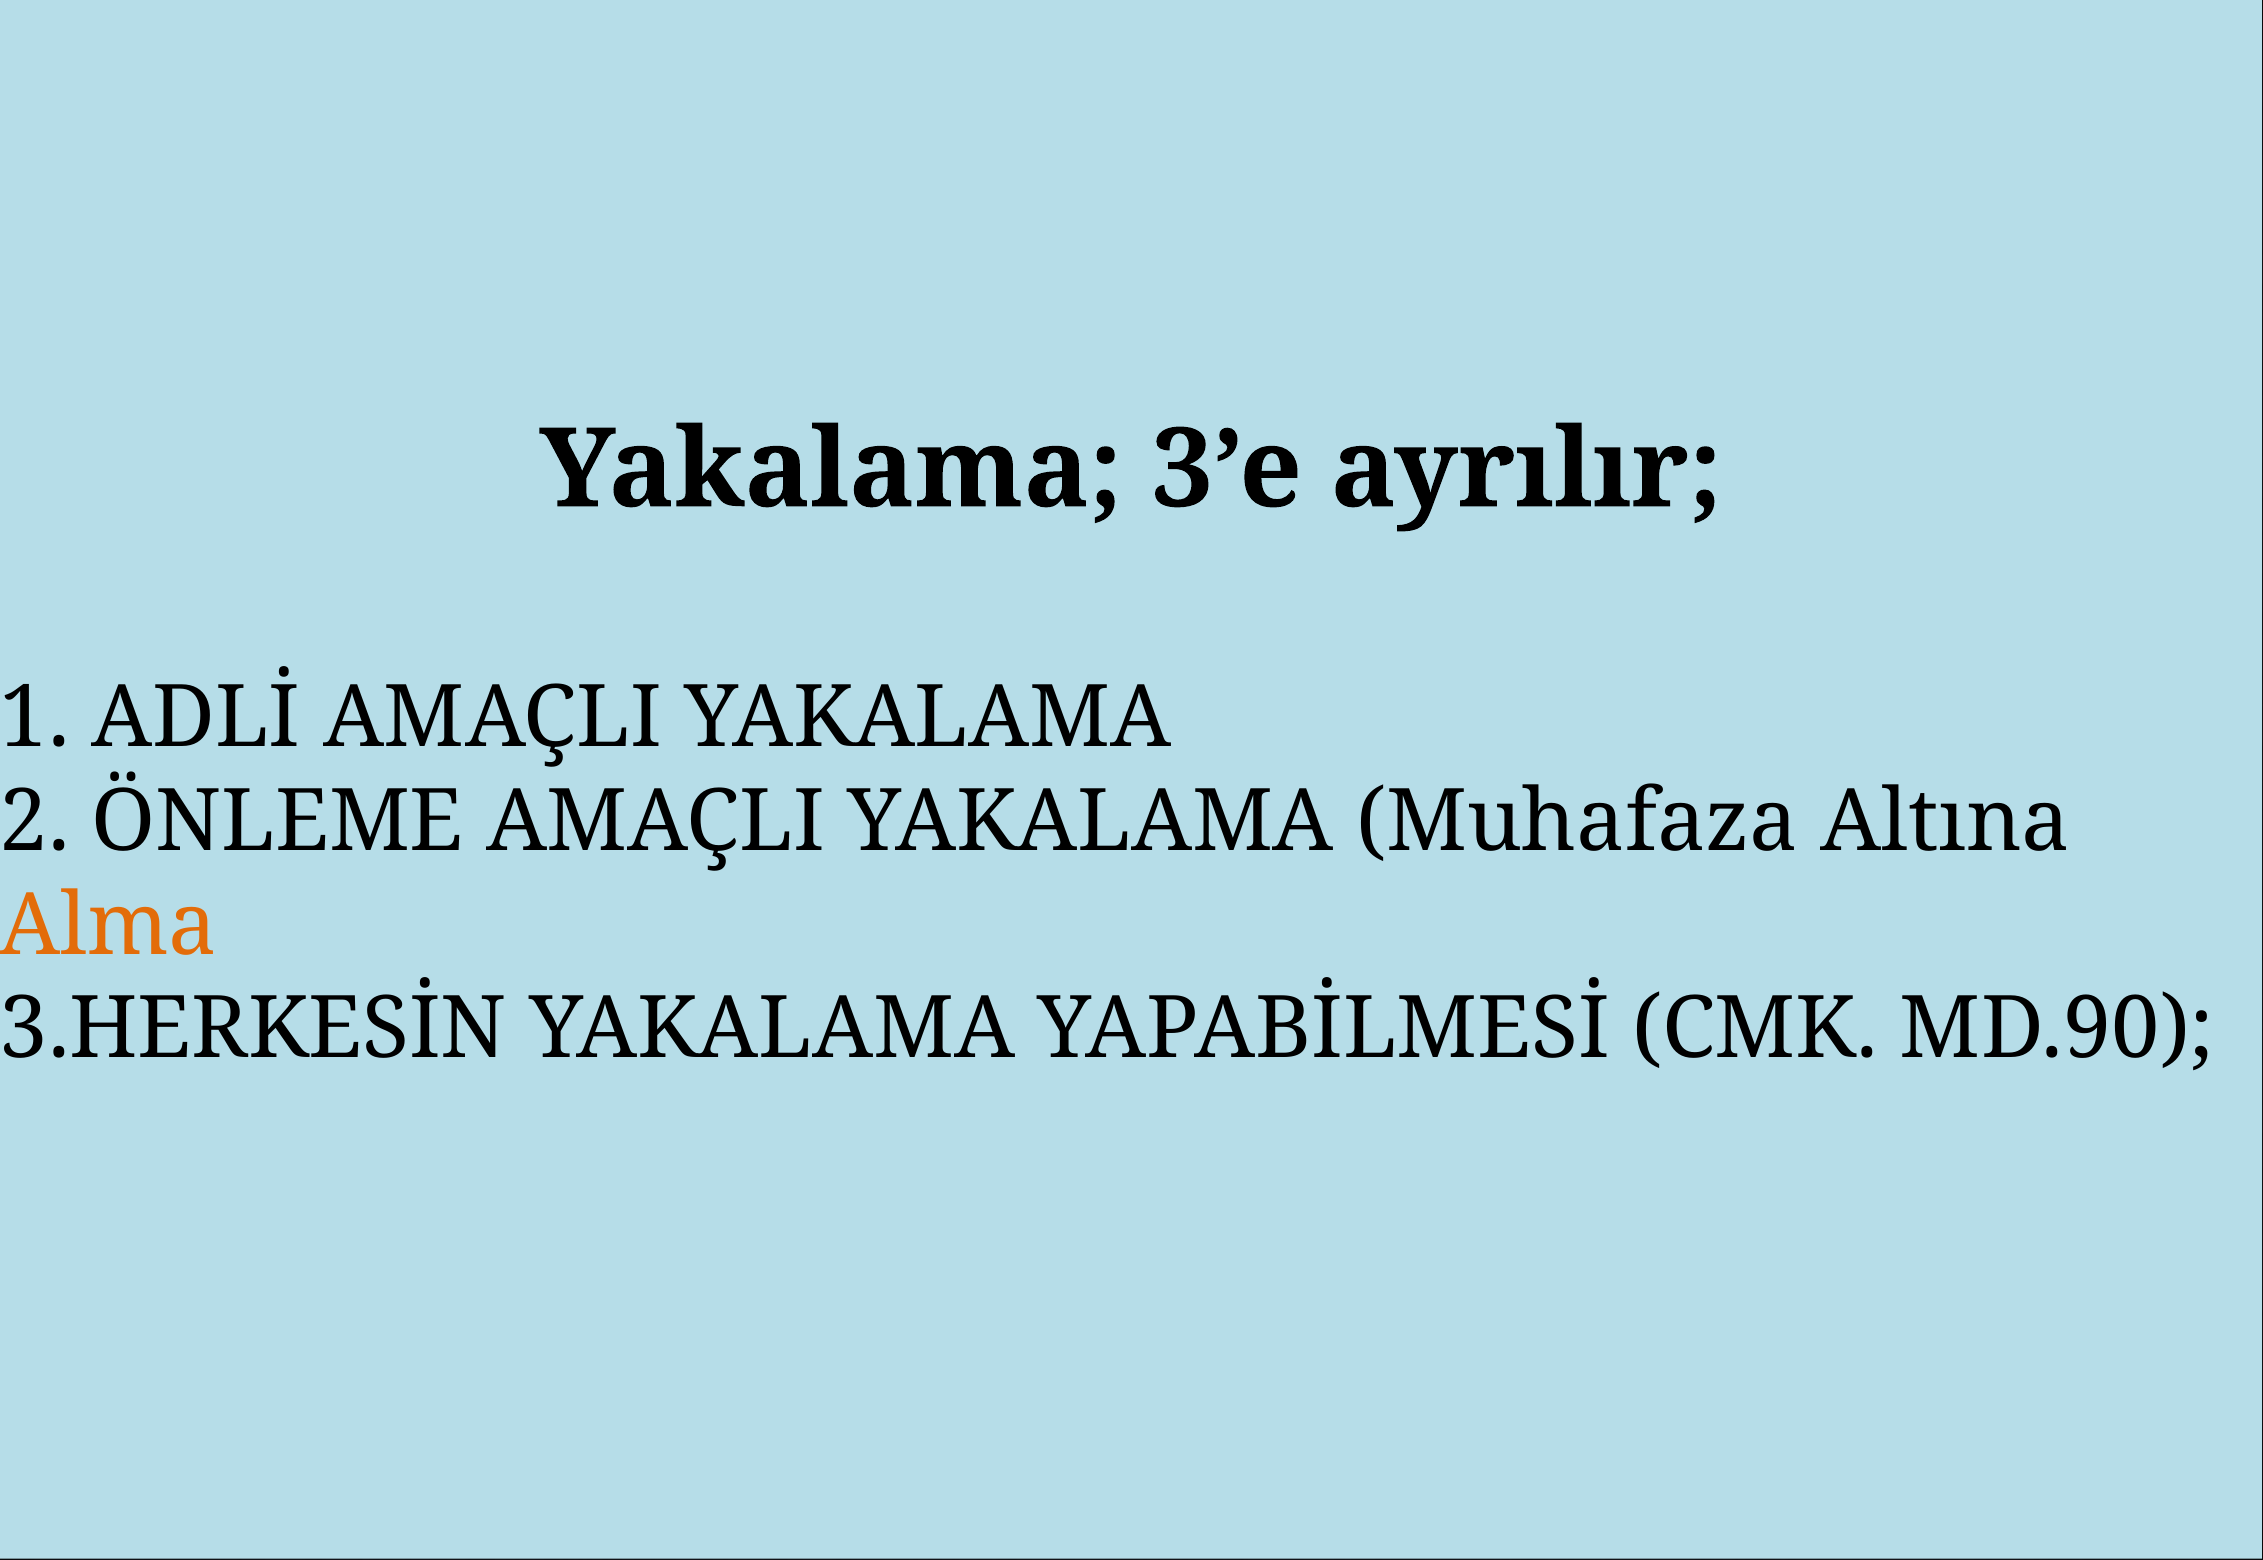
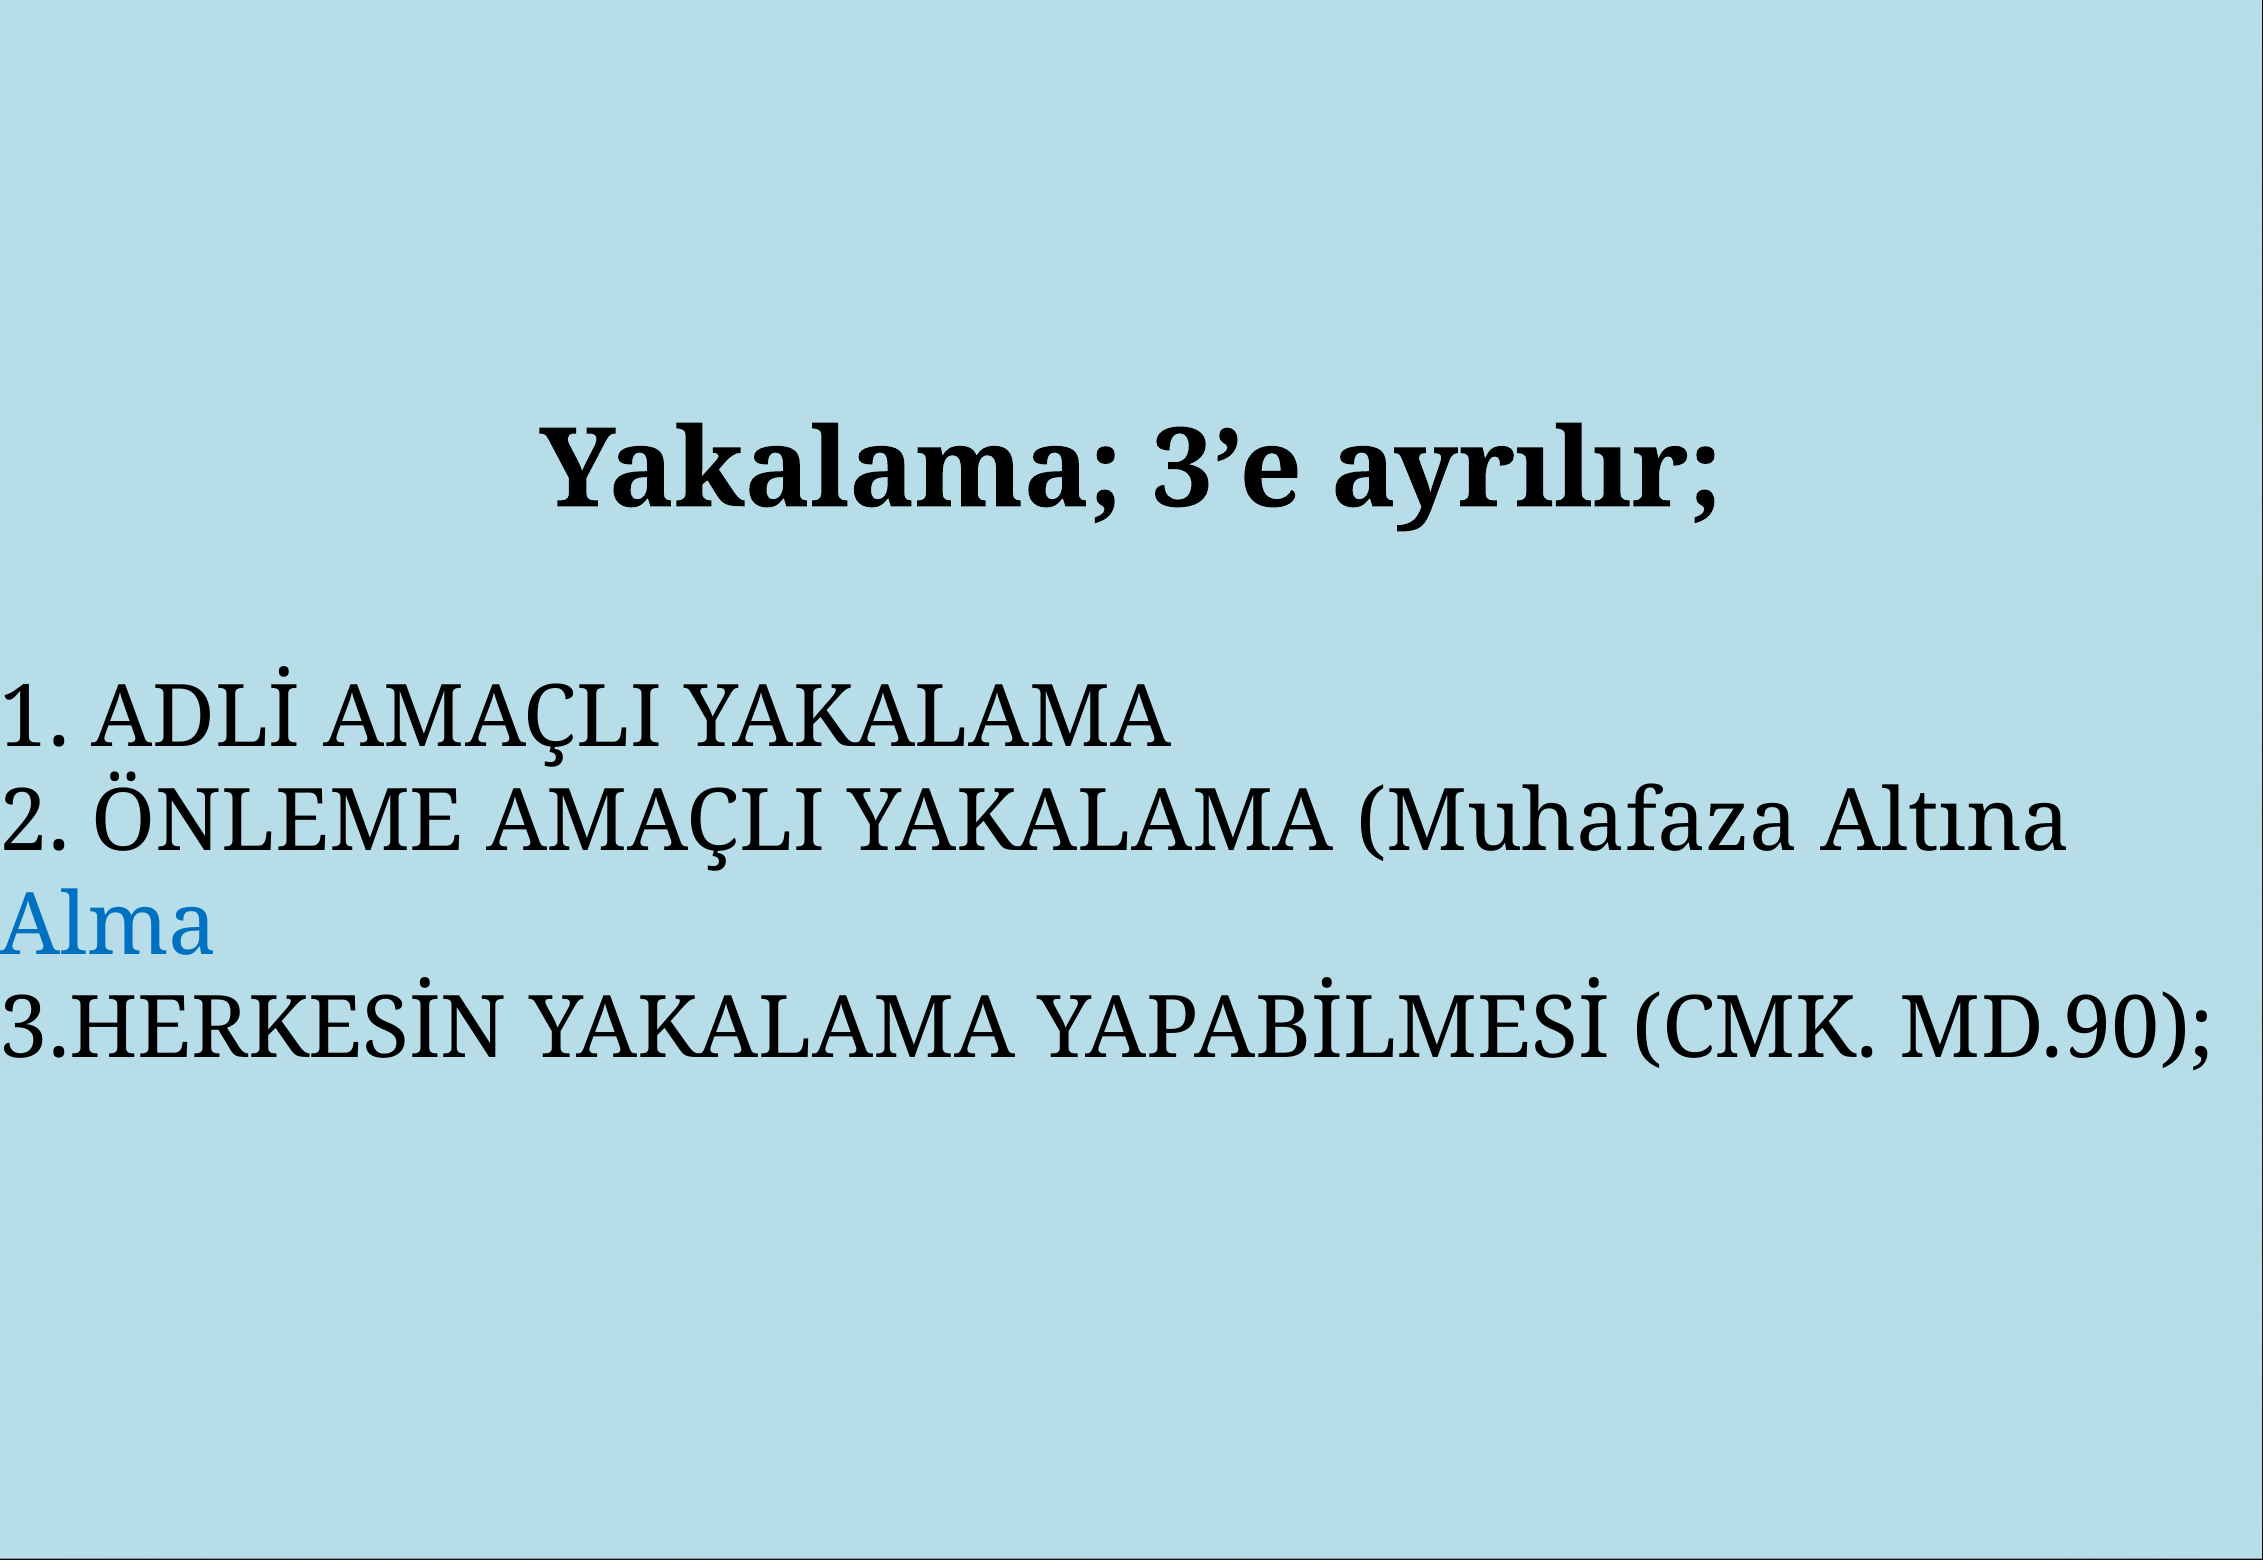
Alma colour: orange -> blue (109, 926)
